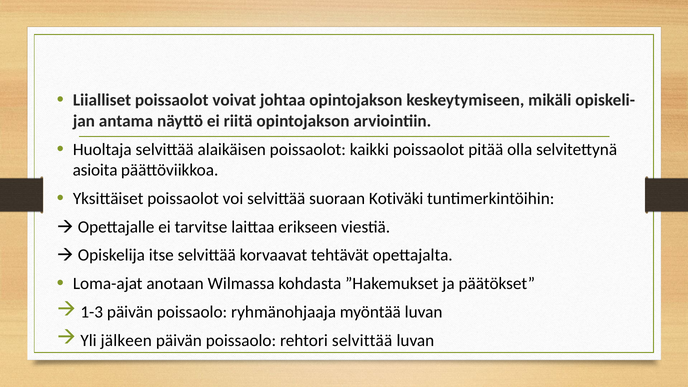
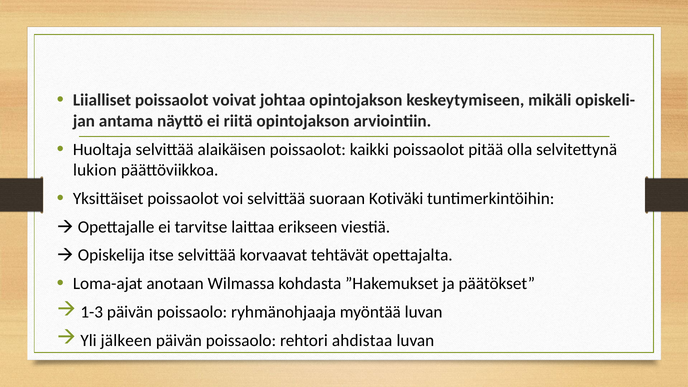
asioita: asioita -> lukion (95, 170)
rehtori selvittää: selvittää -> ahdistaa (362, 340)
